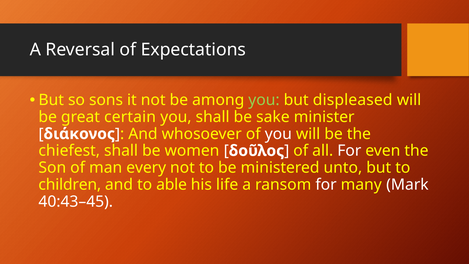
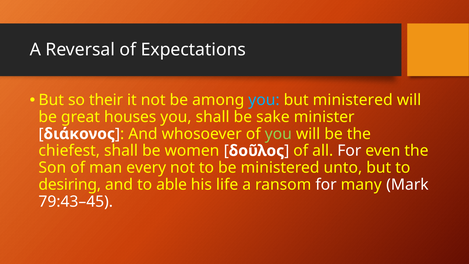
sons: sons -> their (106, 100)
you colour: light green -> light blue (264, 100)
but displeased: displeased -> ministered (353, 100)
certain: certain -> houses (130, 117)
you colour: white -> light green (278, 134)
children: children -> desiring (70, 184)
40:43–45: 40:43–45 -> 79:43–45 (76, 201)
